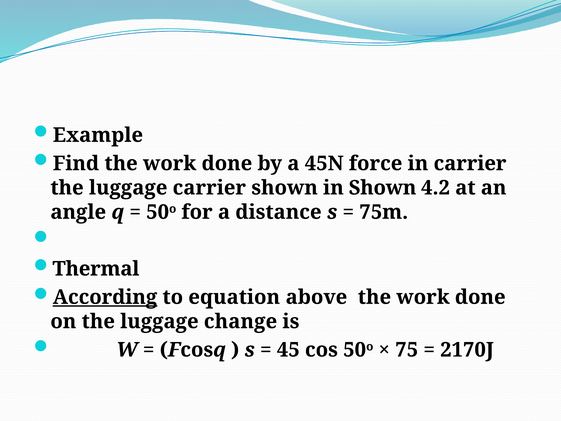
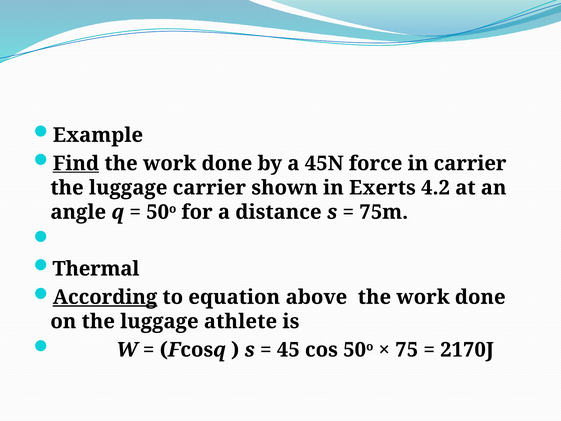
Find underline: none -> present (76, 163)
in Shown: Shown -> Exerts (382, 188)
change: change -> athlete (240, 321)
